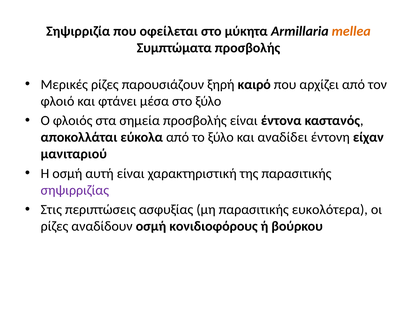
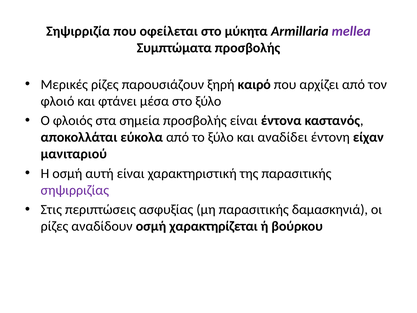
mellea colour: orange -> purple (351, 31)
ευκολότερα: ευκολότερα -> δαμασκηνιά (330, 209)
κονιδιοφόρους: κονιδιοφόρους -> χαρακτηρίζεται (214, 226)
